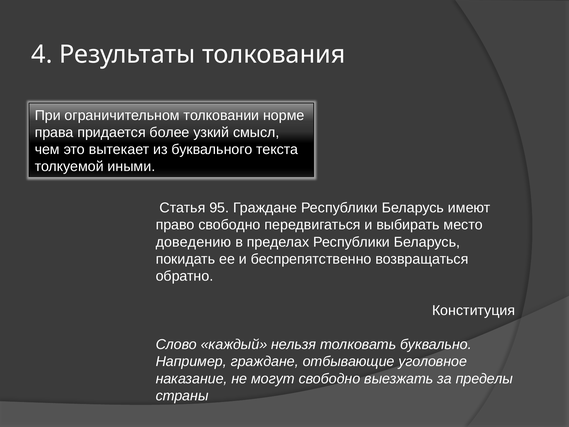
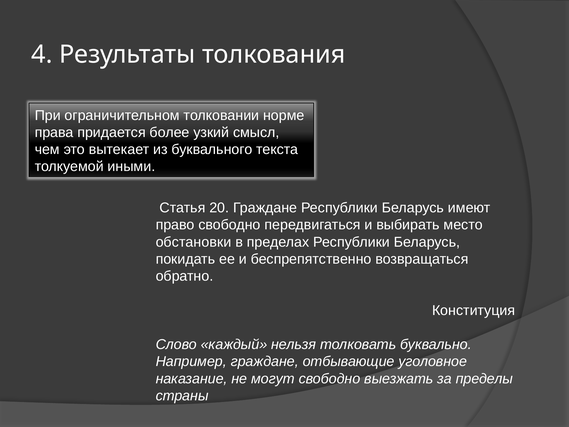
95: 95 -> 20 (219, 208)
доведению: доведению -> обстановки (194, 242)
